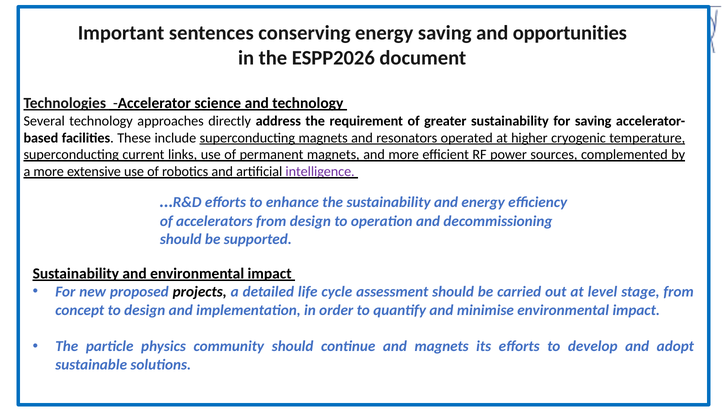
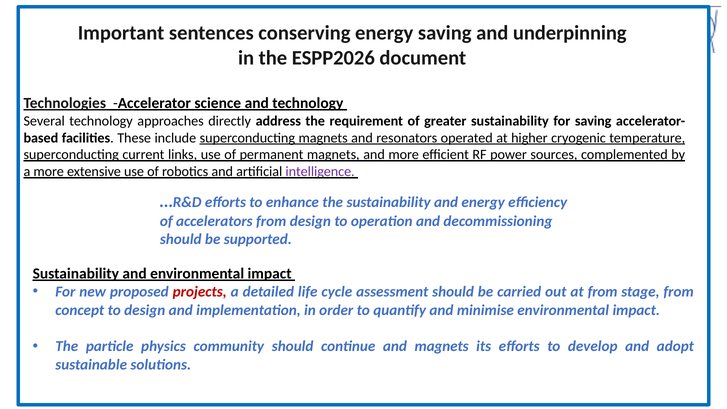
opportunities: opportunities -> underpinning (570, 33)
projects colour: black -> red (200, 292)
at level: level -> from (603, 292)
